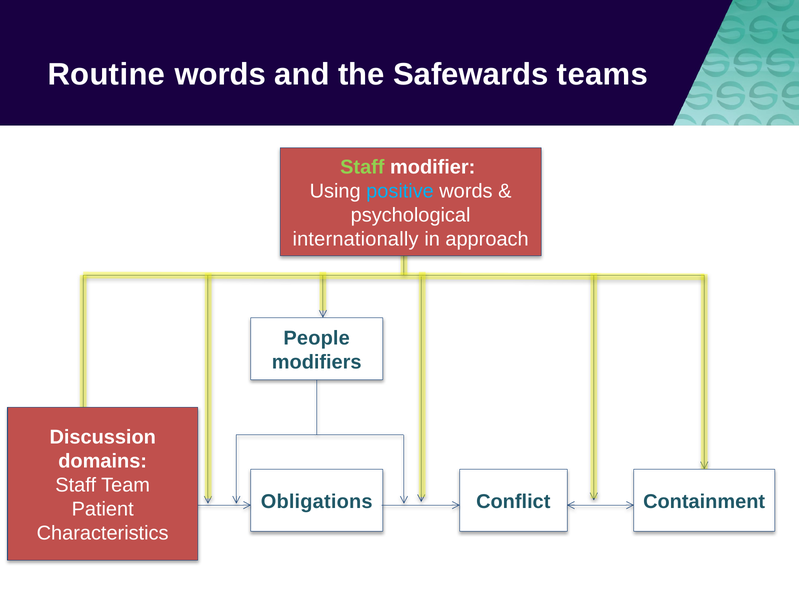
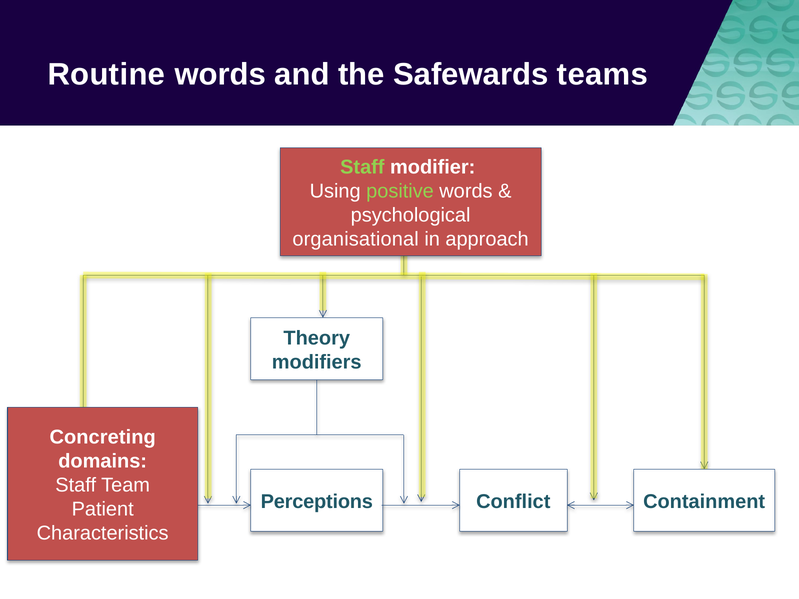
positive colour: light blue -> light green (400, 191)
internationally: internationally -> organisational (356, 239)
People: People -> Theory (317, 338)
Discussion: Discussion -> Concreting (103, 437)
Obligations: Obligations -> Perceptions (317, 502)
